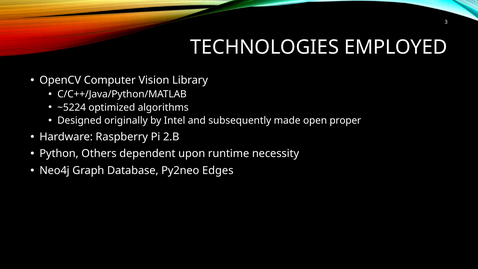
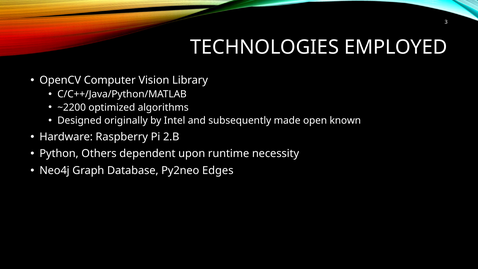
~5224: ~5224 -> ~2200 (72, 107)
proper: proper -> known (345, 121)
